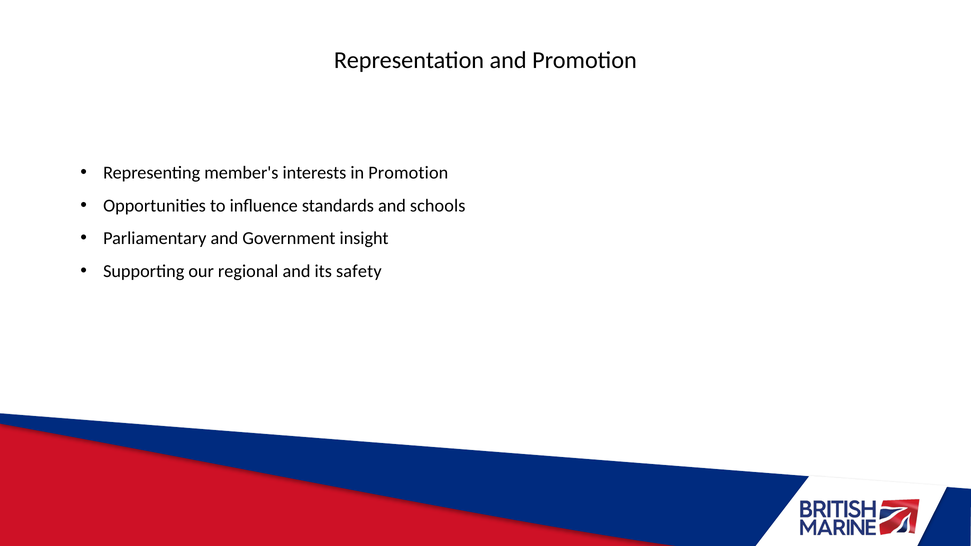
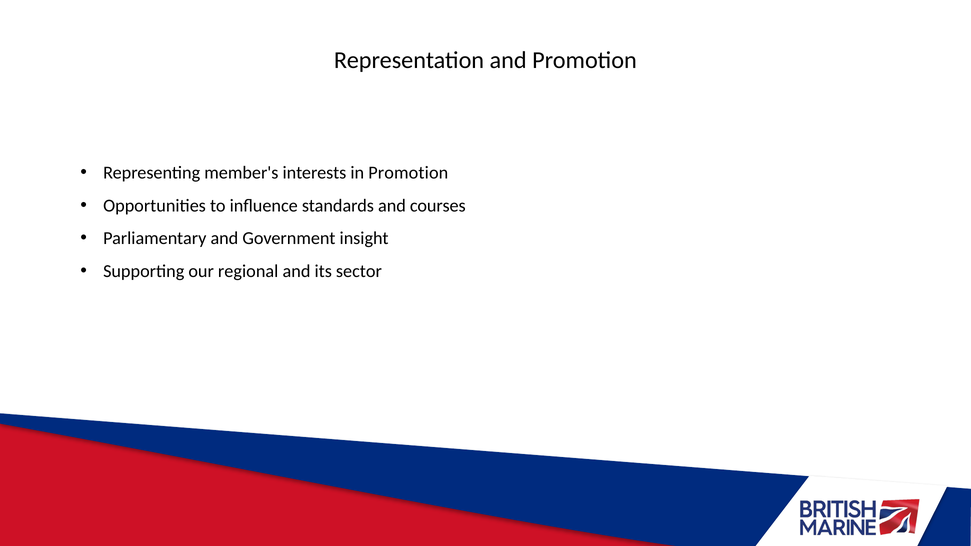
schools: schools -> courses (438, 206)
safety: safety -> sector (359, 271)
